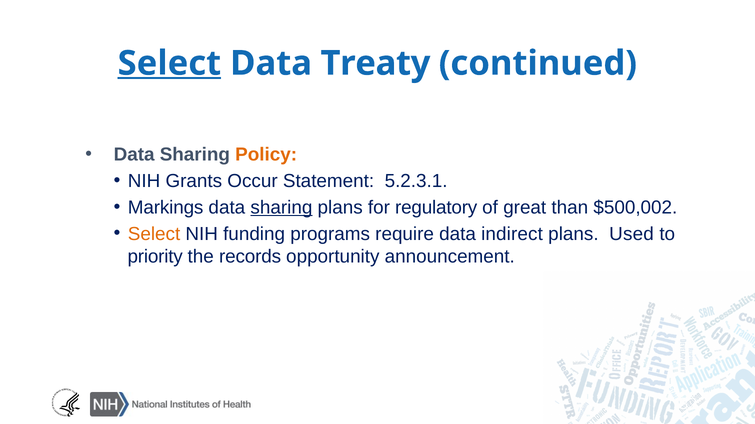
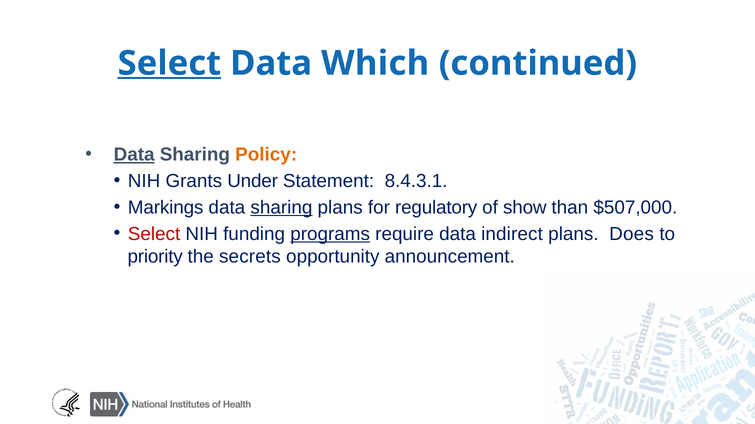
Treaty: Treaty -> Which (375, 63)
Data underline: none -> present (134, 155)
Occur: Occur -> Under (253, 181)
5.2.3.1: 5.2.3.1 -> 8.4.3.1 (416, 181)
great: great -> show (525, 208)
$500,002: $500,002 -> $507,000 (635, 208)
Select colour: orange -> red (154, 234)
programs underline: none -> present (330, 234)
Used: Used -> Does (632, 234)
records: records -> secrets (250, 257)
